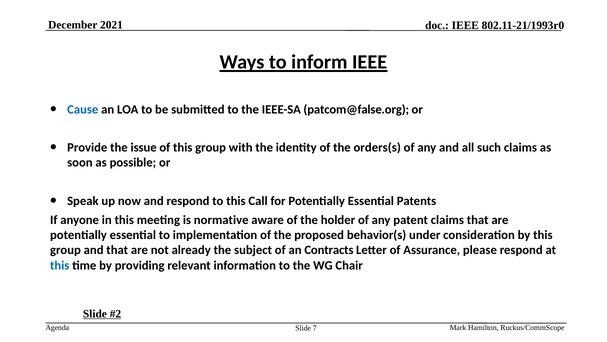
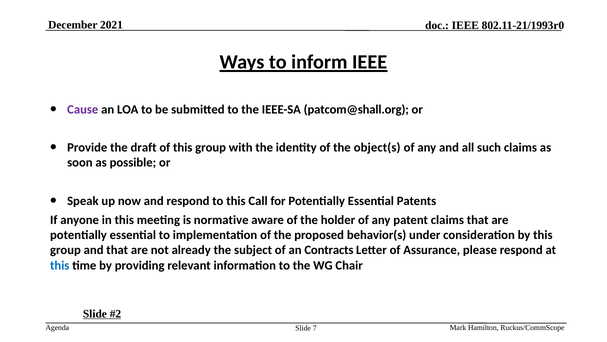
Cause colour: blue -> purple (83, 109)
patcom@false.org: patcom@false.org -> patcom@shall.org (356, 109)
issue: issue -> draft (144, 147)
orders(s: orders(s -> object(s (377, 147)
